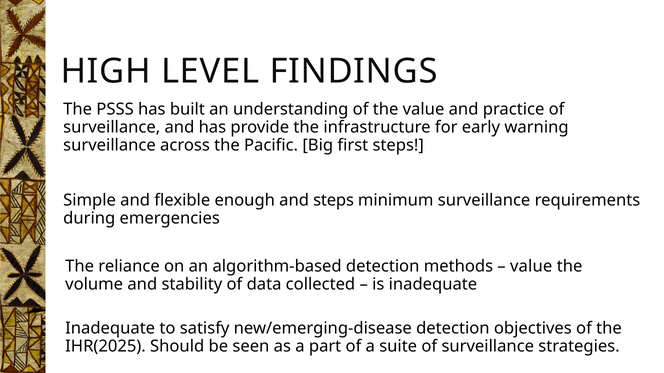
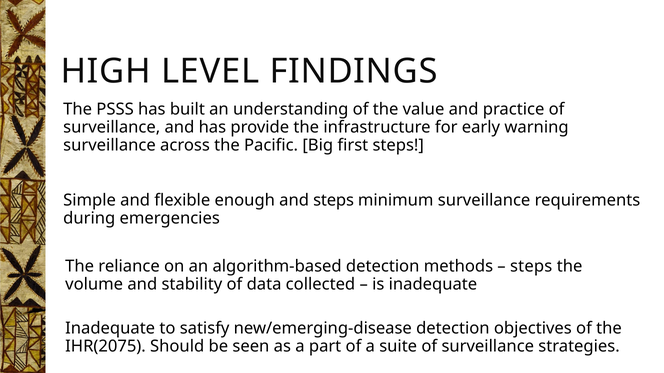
value: value -> steps (531, 267)
IHR(2025: IHR(2025 -> IHR(2075 (106, 347)
